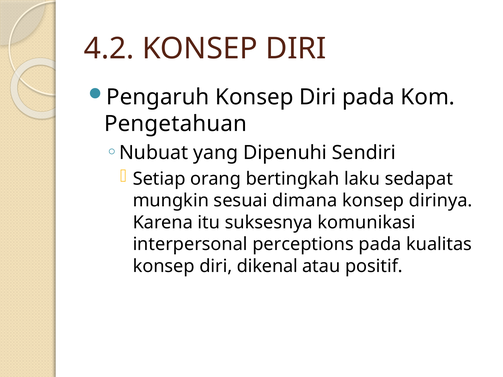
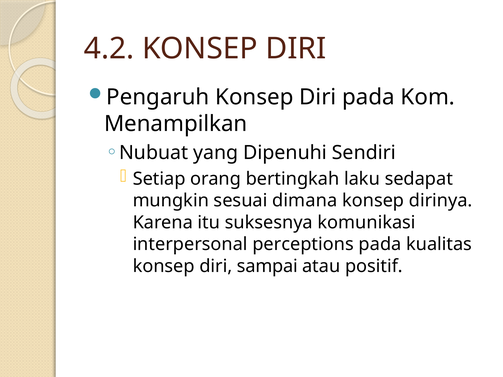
Pengetahuan: Pengetahuan -> Menampilkan (176, 124)
dikenal: dikenal -> sampai (267, 266)
